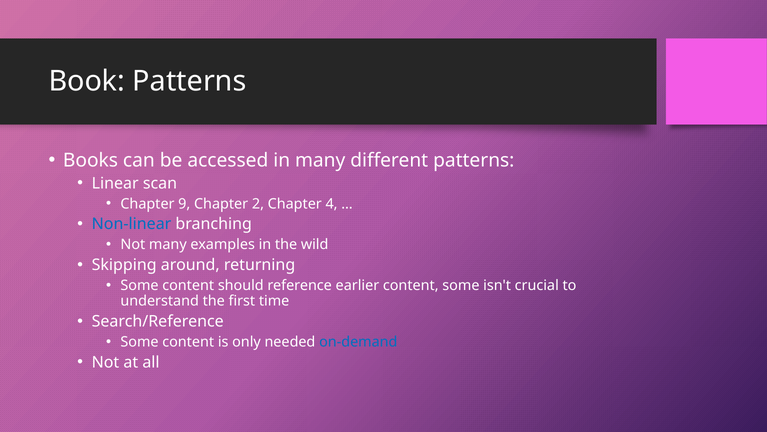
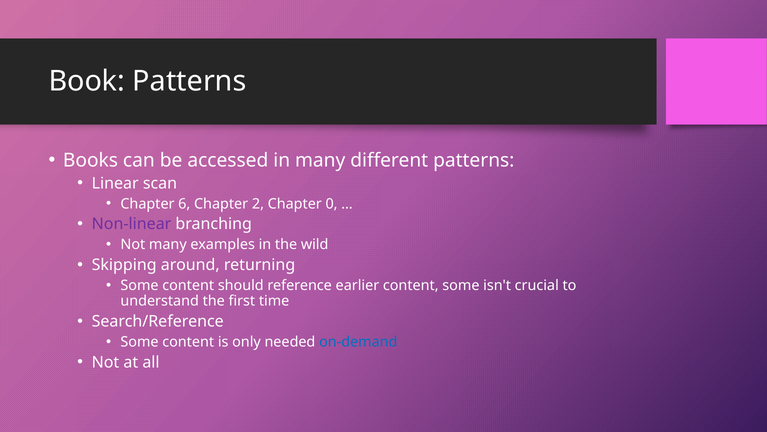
9: 9 -> 6 (184, 204)
4: 4 -> 0 (332, 204)
Non-linear colour: blue -> purple (132, 224)
